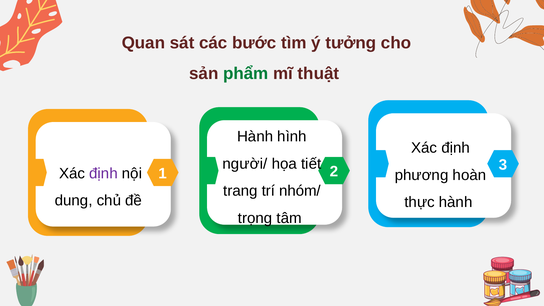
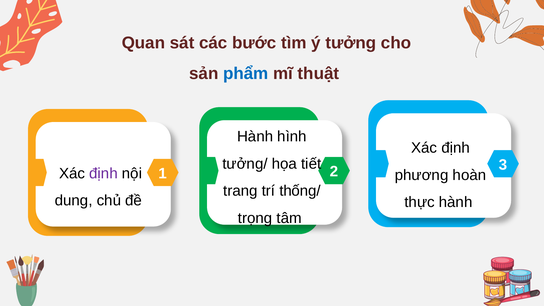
phẩm colour: green -> blue (246, 74)
người/: người/ -> tưởng/ (245, 164)
nhóm/: nhóm/ -> thống/ (300, 191)
